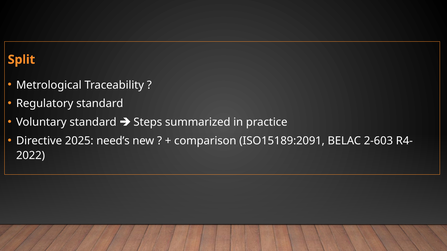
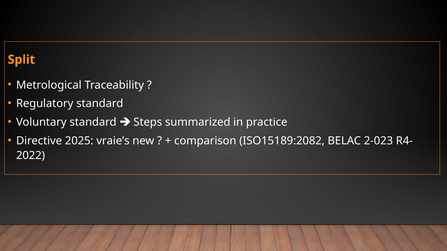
need’s: need’s -> vraie’s (113, 141)
ISO15189:2091: ISO15189:2091 -> ISO15189:2082 (282, 141)
2-603: 2-603 -> 2-023 (378, 141)
